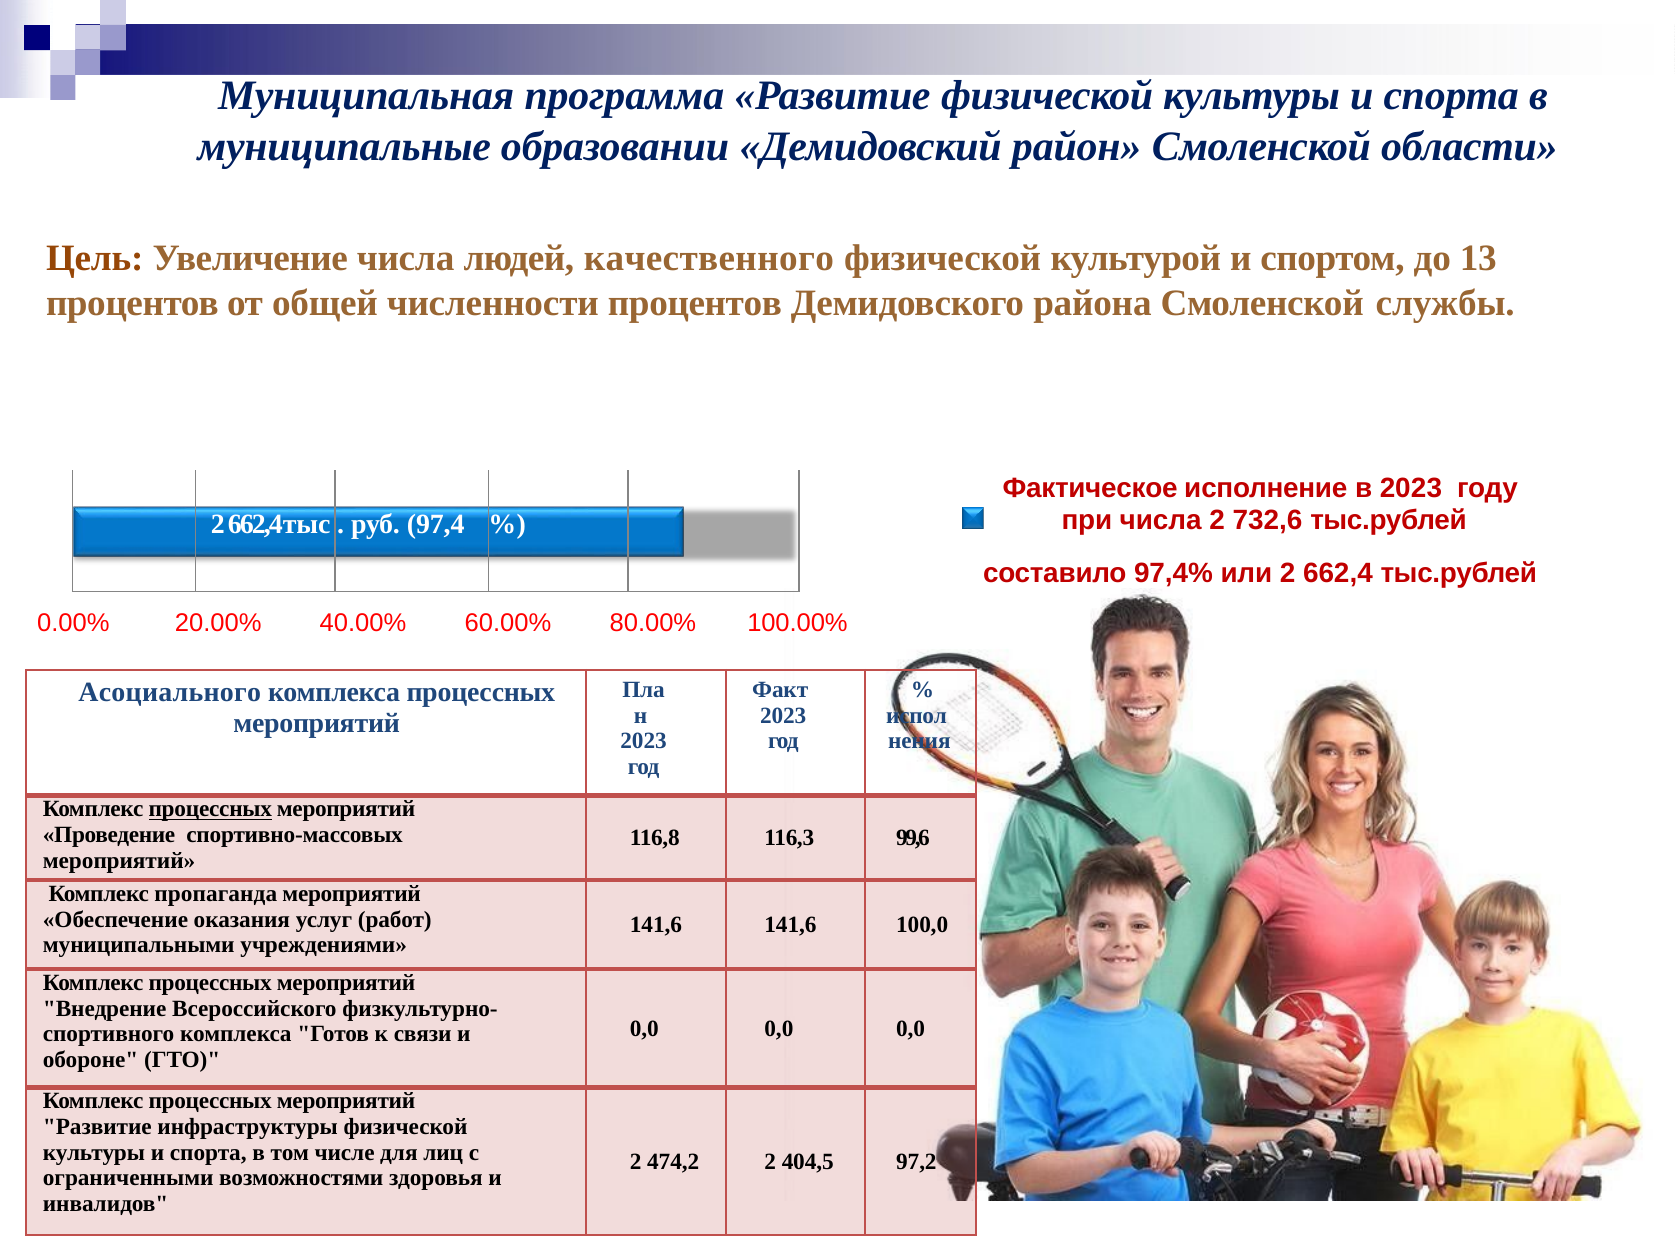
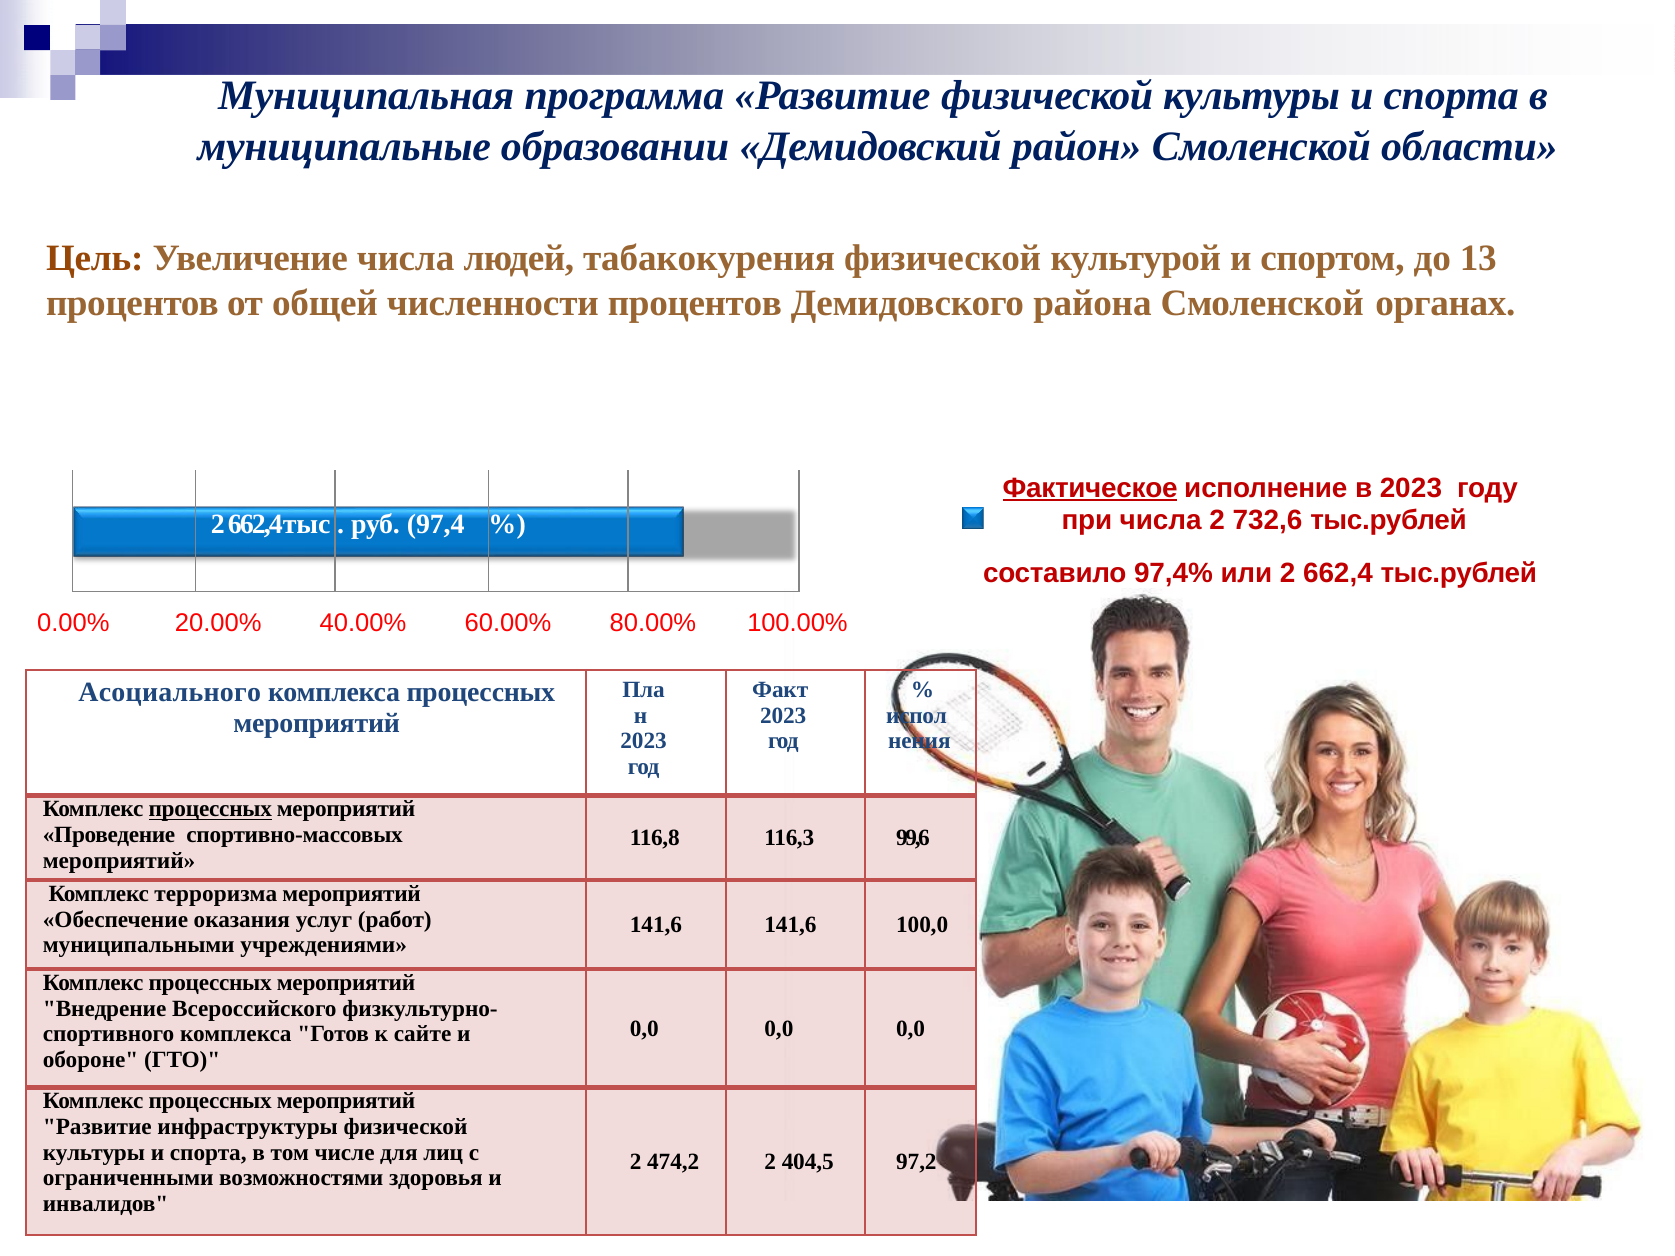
качественного: качественного -> табакокурения (709, 258)
службы: службы -> органах (1445, 303)
Фактическое underline: none -> present (1090, 488)
пропаганда: пропаганда -> терроризма (216, 894)
связи: связи -> сайте (423, 1034)
